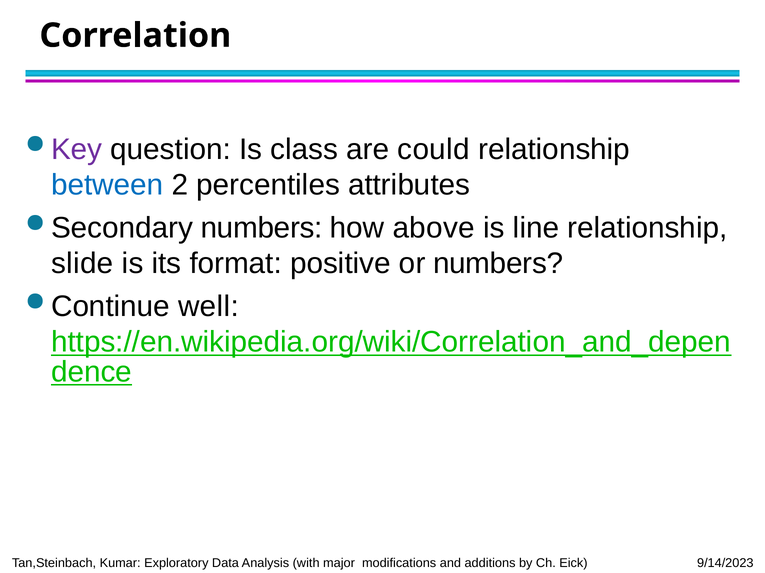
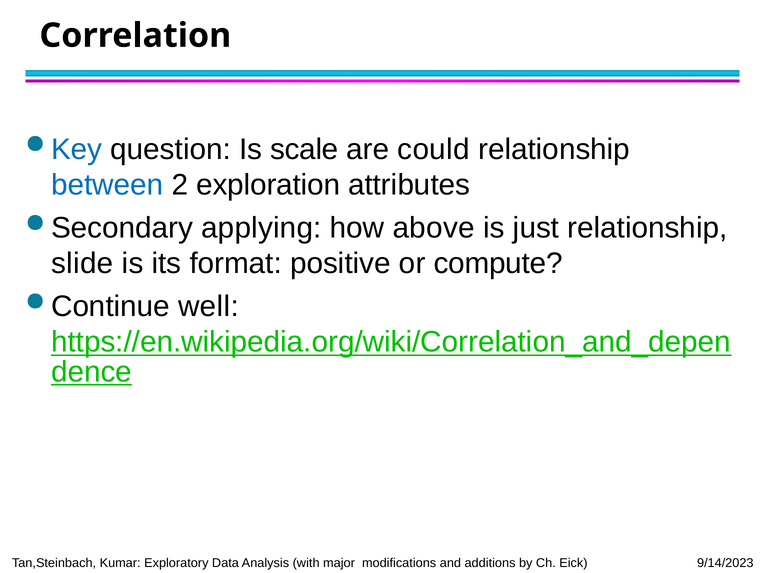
Key colour: purple -> blue (77, 149)
class: class -> scale (304, 149)
percentiles: percentiles -> exploration (268, 185)
Secondary numbers: numbers -> applying (261, 228)
line: line -> just (536, 228)
or numbers: numbers -> compute (498, 264)
